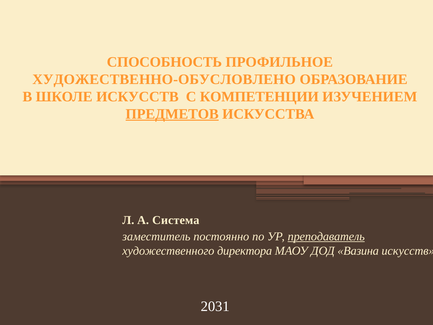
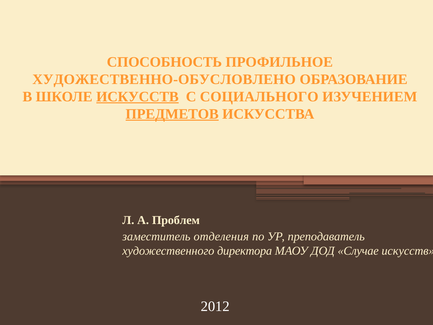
ИСКУССТВ underline: none -> present (137, 97)
КОМПЕТЕНЦИИ: КОМПЕТЕНЦИИ -> СОЦИАЛЬНОГО (259, 97)
Система: Система -> Проблем (176, 220)
постоянно: постоянно -> отделения (221, 236)
преподаватель underline: present -> none (326, 236)
Вазина: Вазина -> Случае (358, 251)
2031: 2031 -> 2012 (215, 306)
